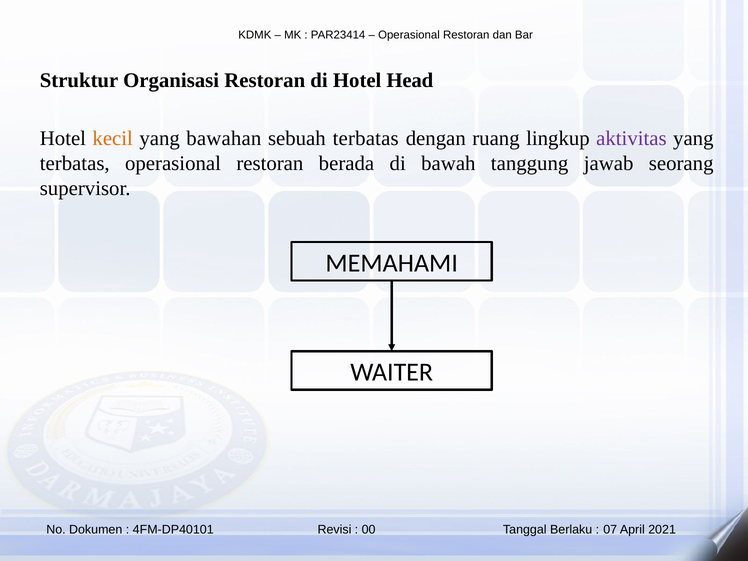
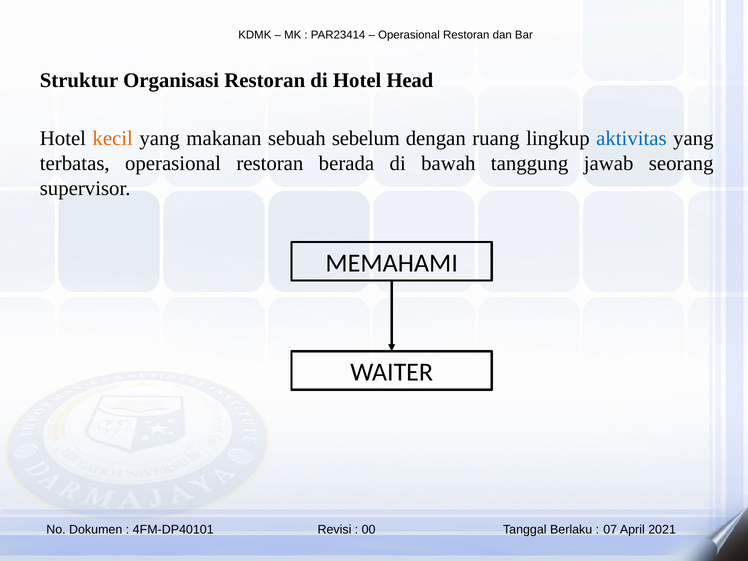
bawahan: bawahan -> makanan (224, 138)
sebuah terbatas: terbatas -> sebelum (366, 138)
aktivitas colour: purple -> blue (631, 138)
